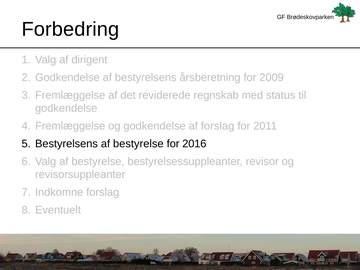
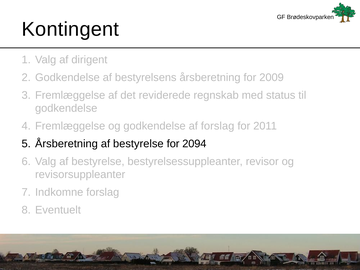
Forbedring: Forbedring -> Kontingent (70, 29)
Bestyrelsens: Bestyrelsens -> Årsberetning (66, 144)
2016: 2016 -> 2094 (194, 144)
